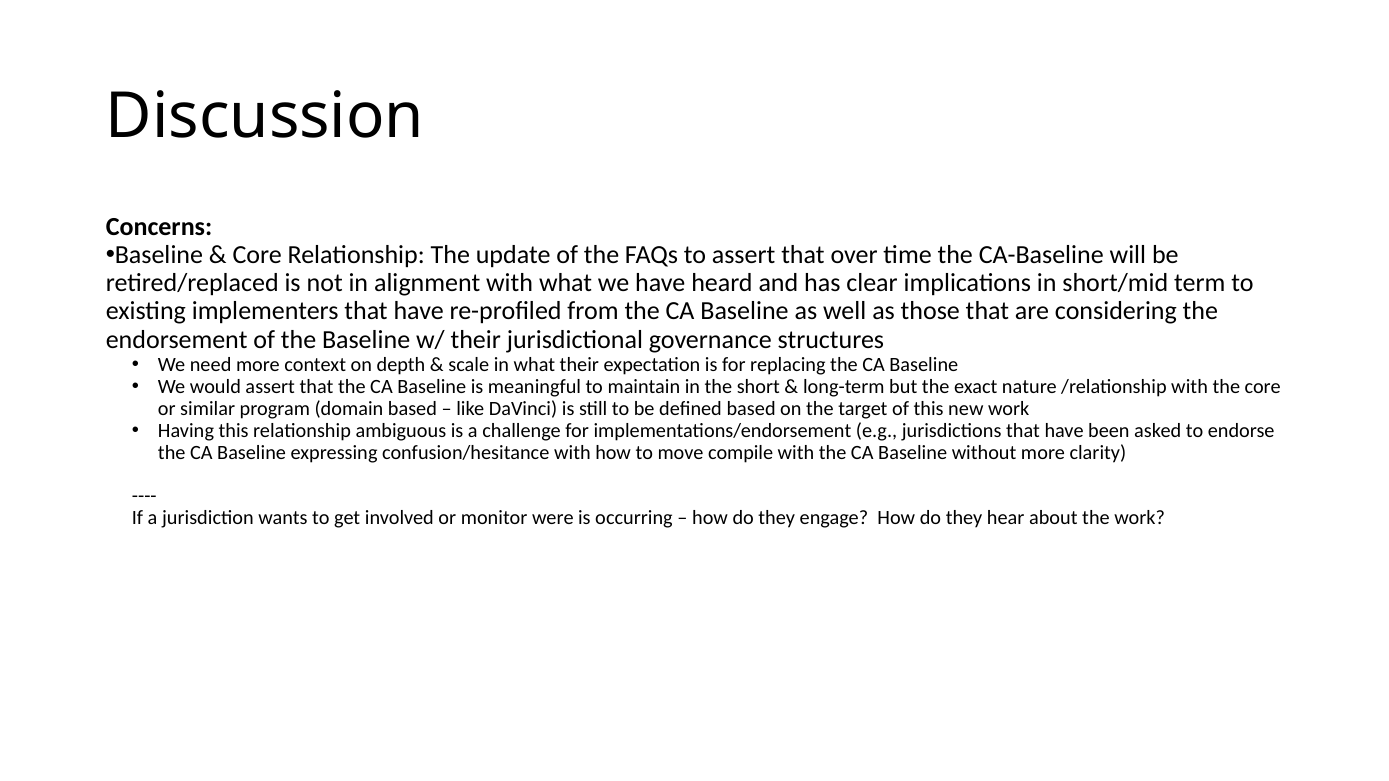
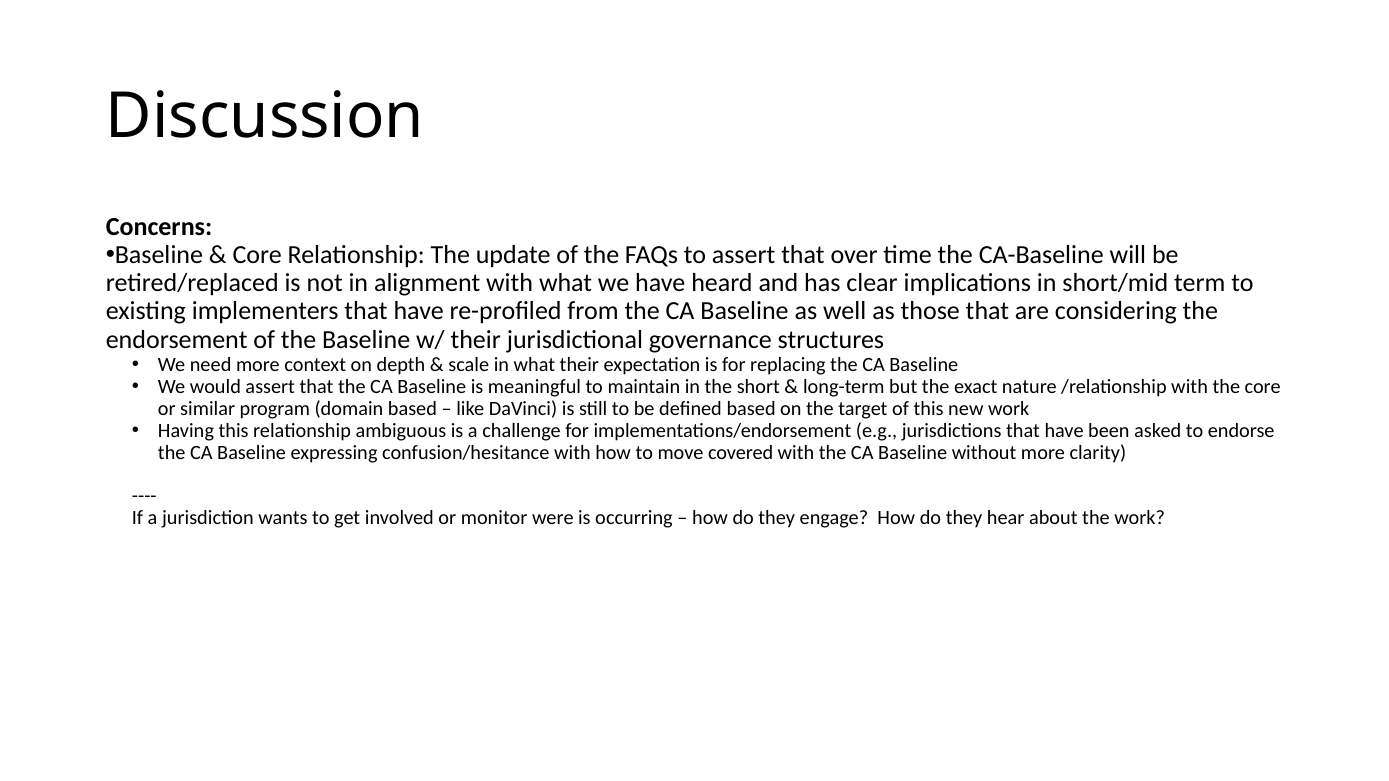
compile: compile -> covered (741, 452)
